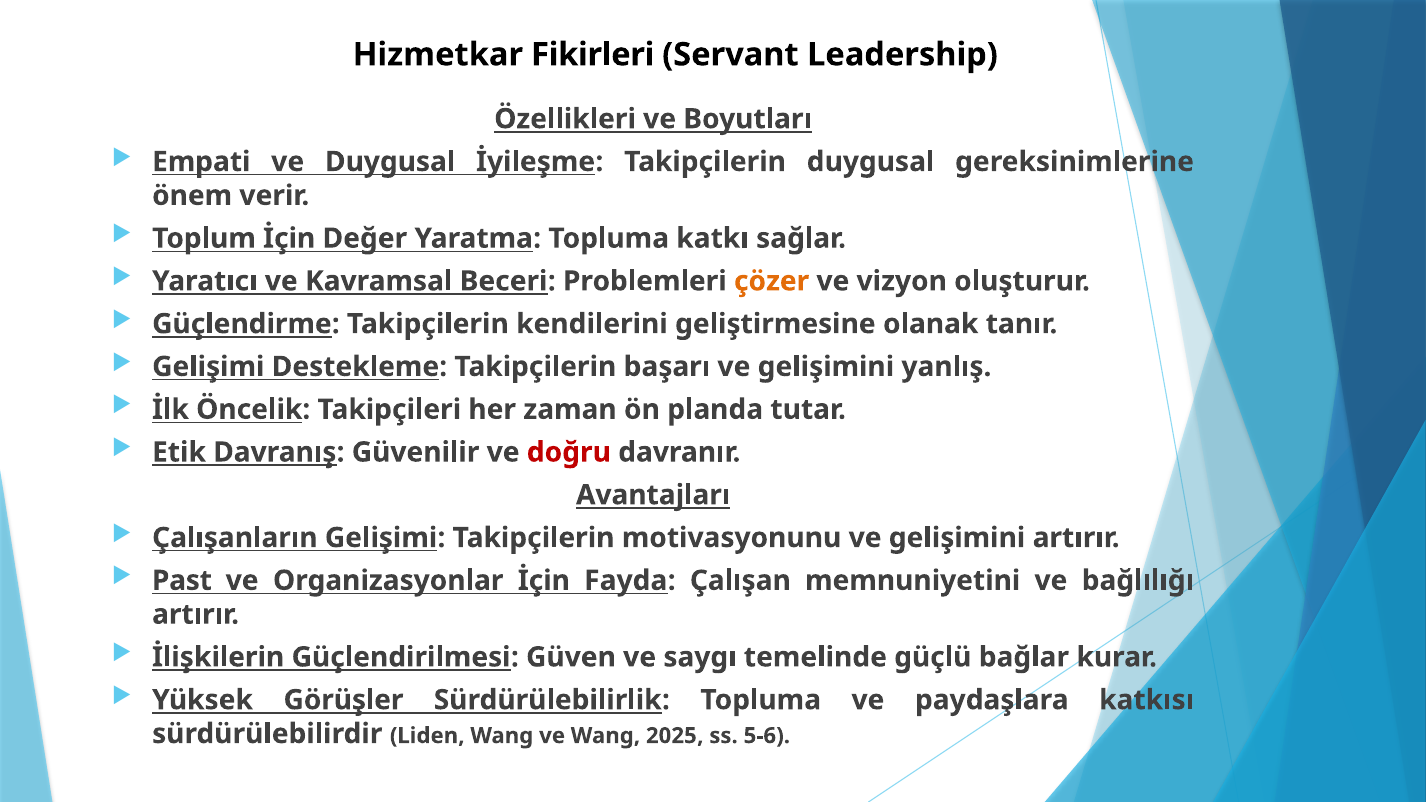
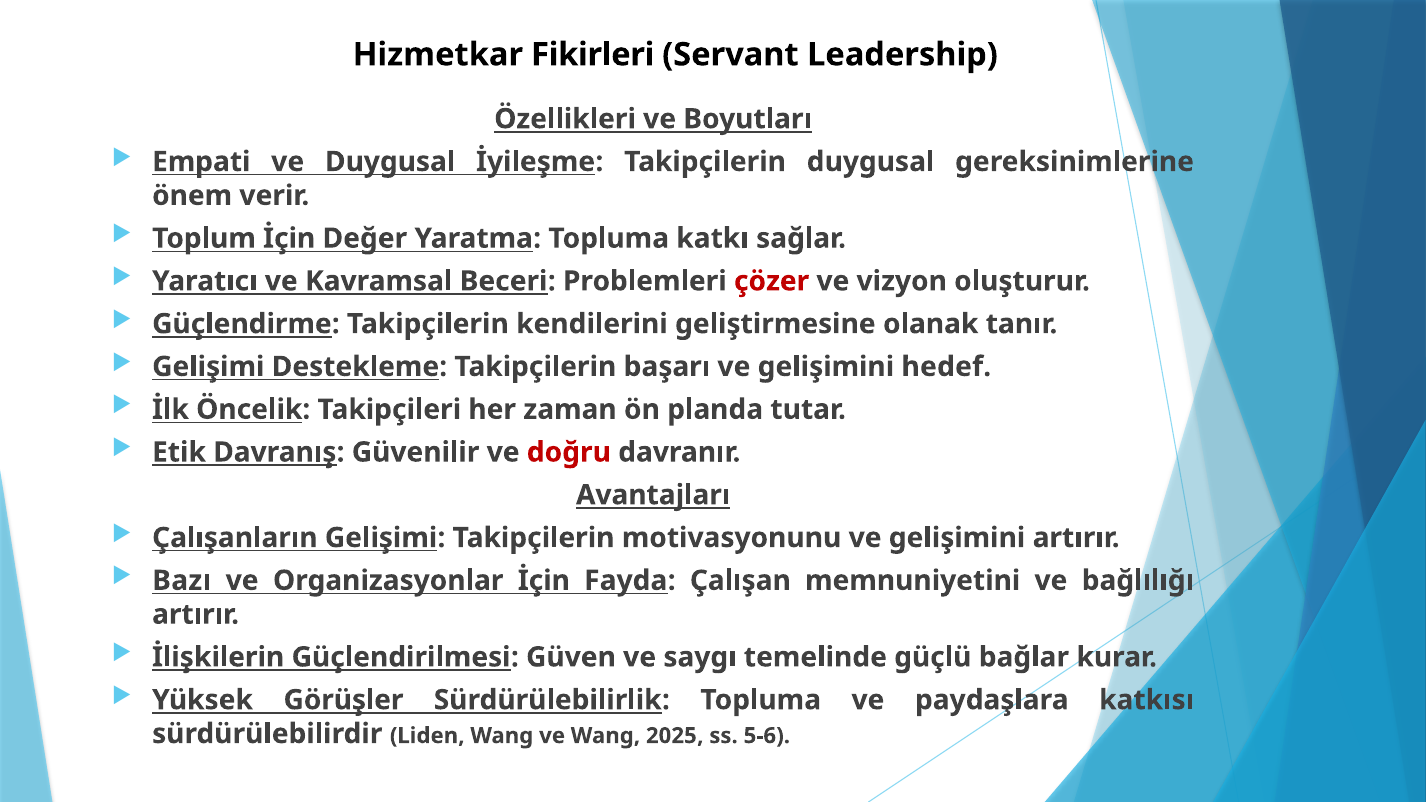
çözer colour: orange -> red (772, 281)
yanlış: yanlış -> hedef (946, 367)
Past: Past -> Bazı (182, 581)
